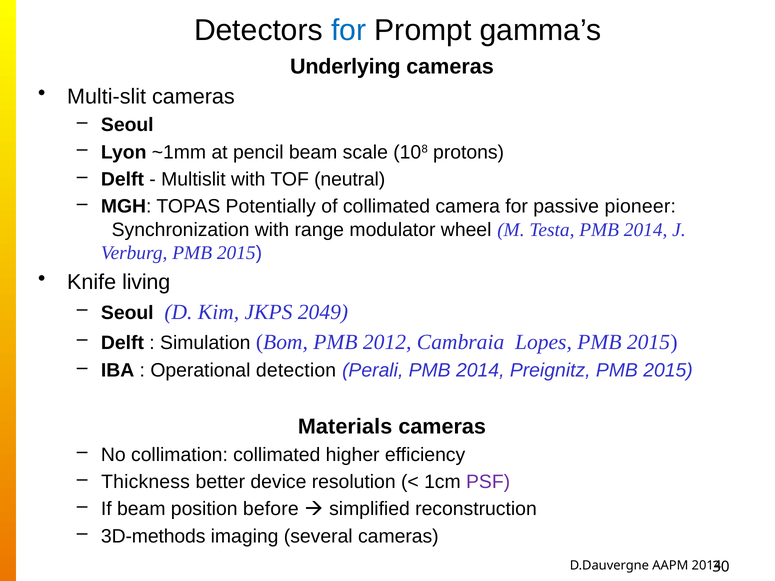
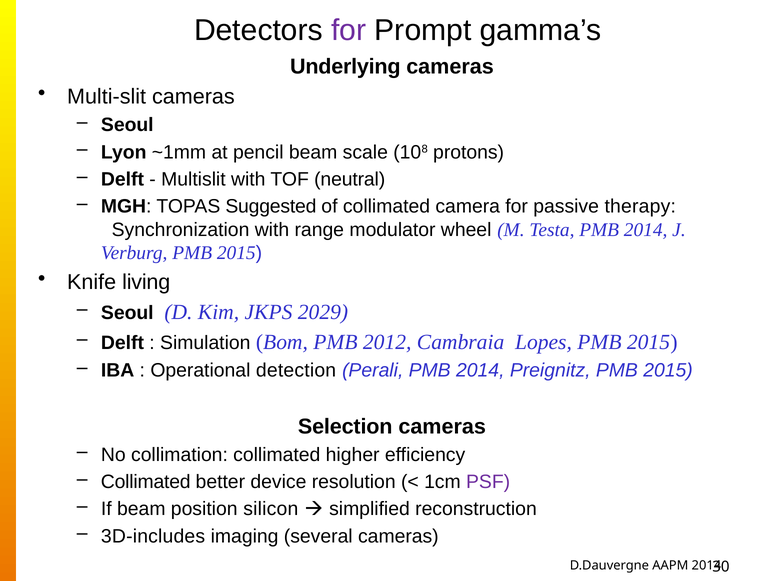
for colour: blue -> purple (349, 30)
Potentially: Potentially -> Suggested (271, 207)
pioneer: pioneer -> therapy (640, 207)
2049: 2049 -> 2029 (323, 312)
Materials: Materials -> Selection (345, 427)
Thickness: Thickness -> Collimated (146, 482)
before: before -> silicon (271, 509)
3D-methods: 3D-methods -> 3D-includes (153, 536)
